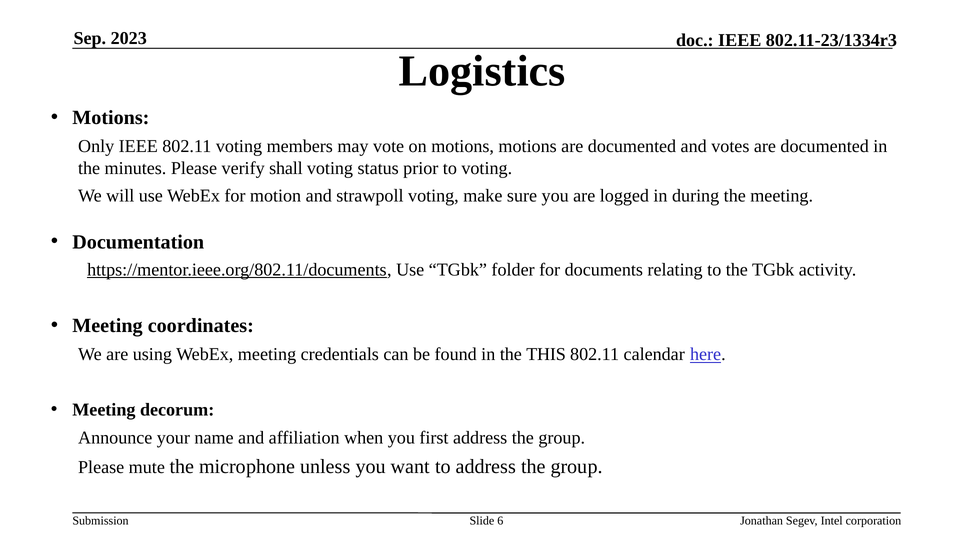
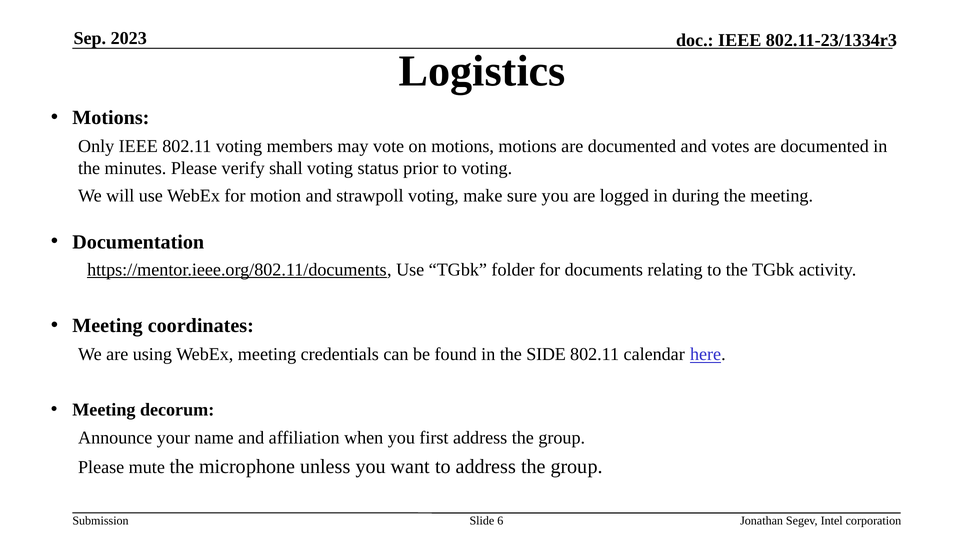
THIS: THIS -> SIDE (546, 354)
